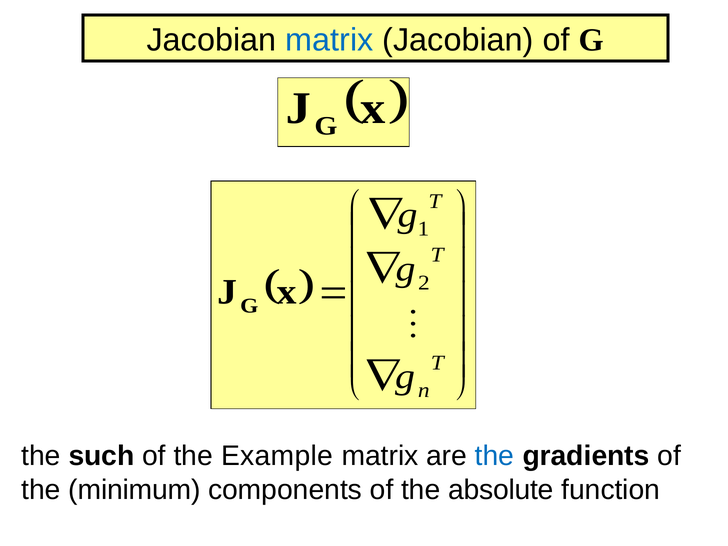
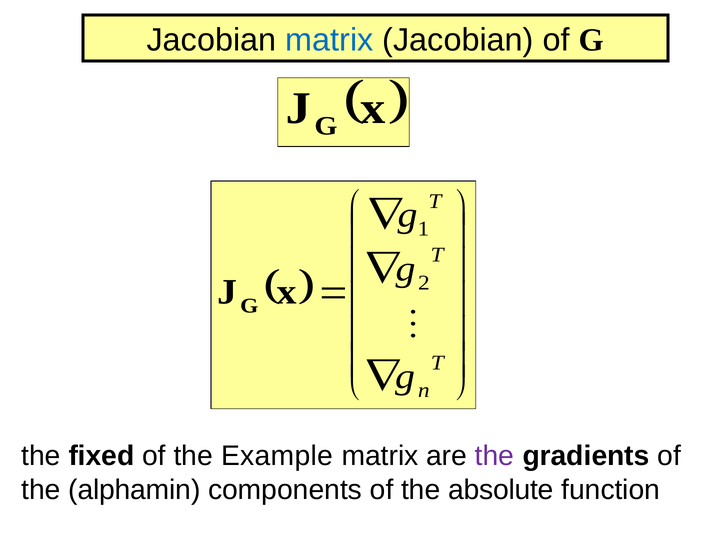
such: such -> fixed (101, 456)
the colour: blue -> purple (495, 456)
minimum: minimum -> alphamin (134, 490)
